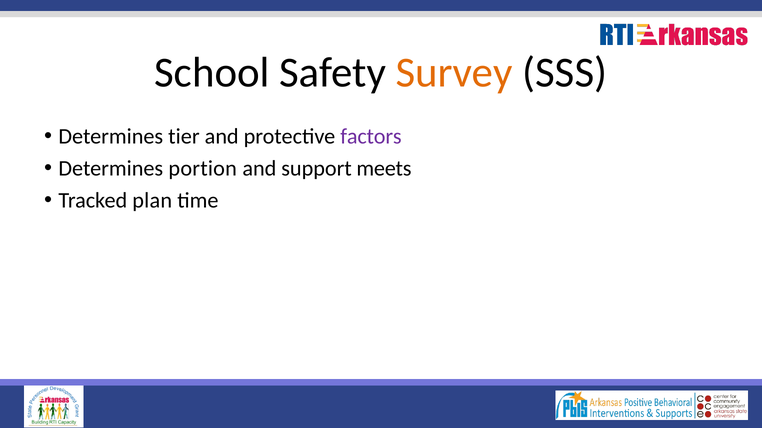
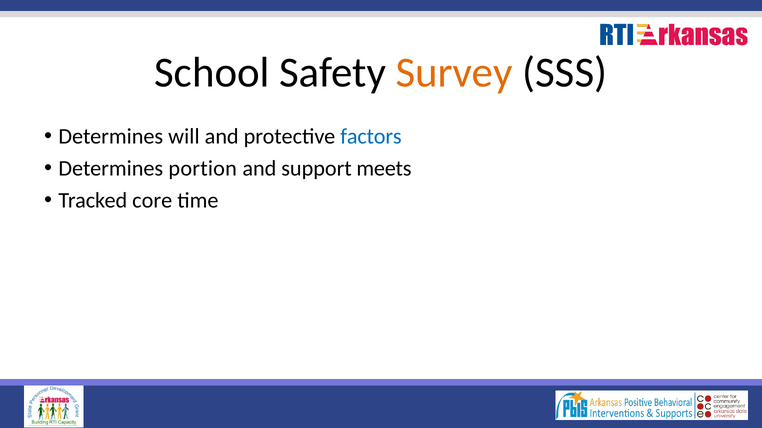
tier: tier -> will (184, 137)
factors colour: purple -> blue (371, 137)
plan: plan -> core (152, 201)
